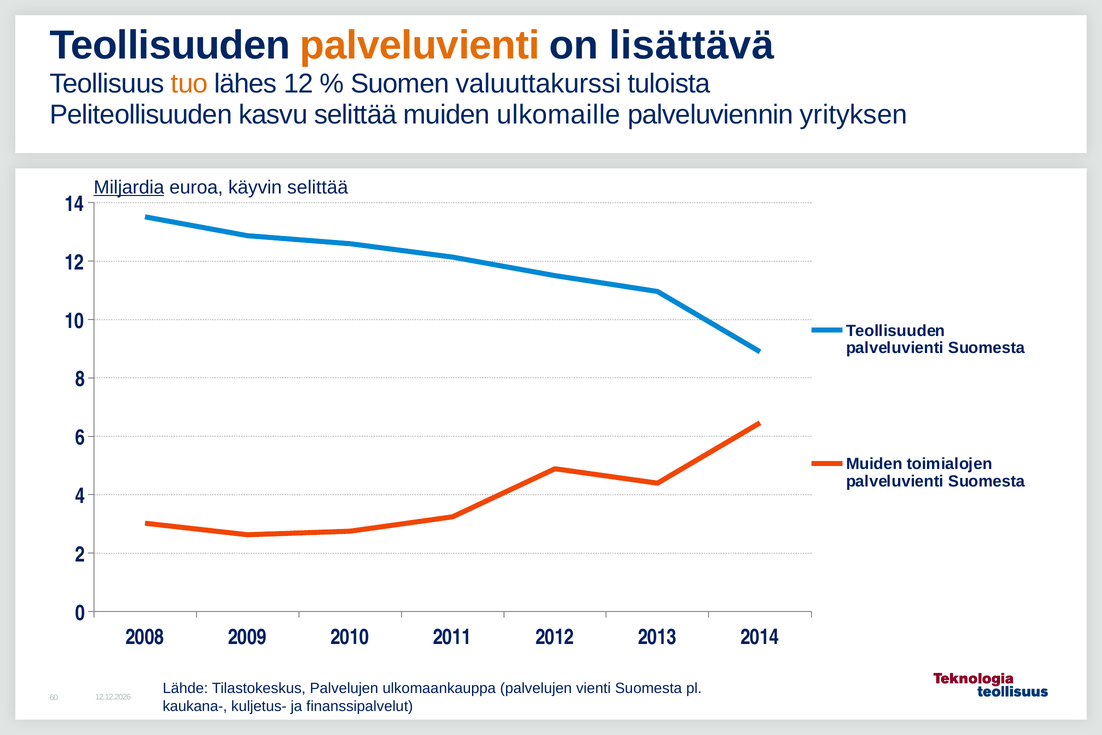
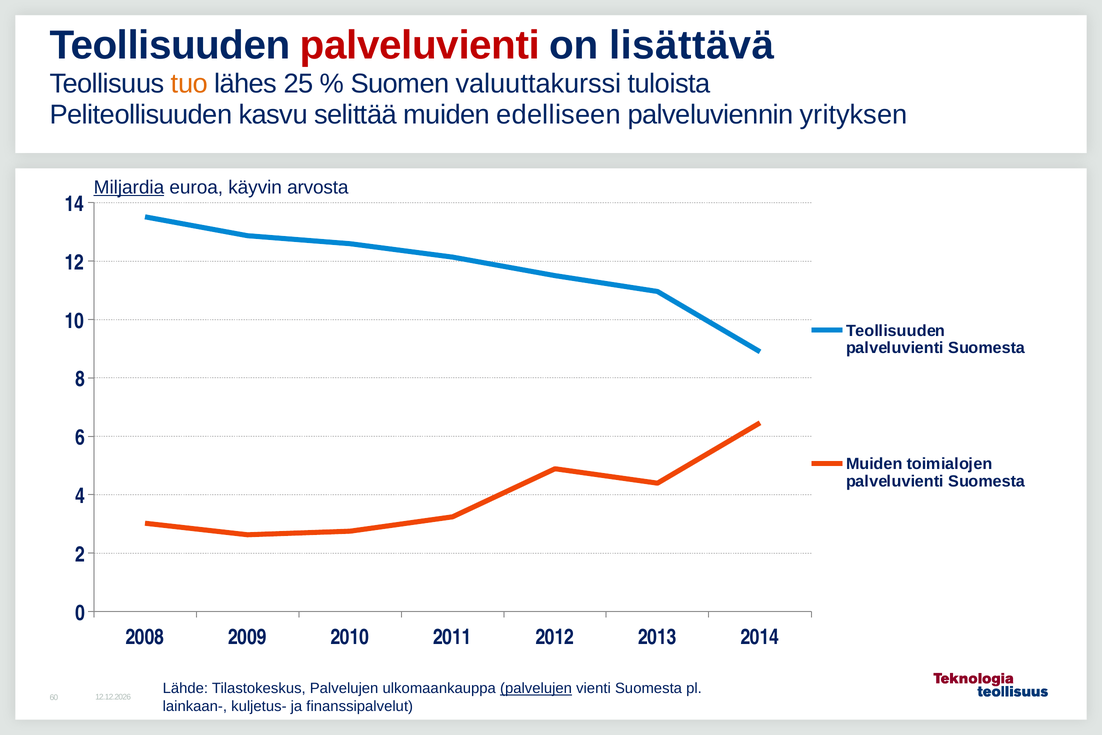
palveluvienti colour: orange -> red (420, 45)
lähes 12: 12 -> 25 (299, 84)
ulkomaille: ulkomaille -> edelliseen (559, 115)
käyvin selittää: selittää -> arvosta (318, 187)
palvelujen underline: none -> present (536, 688)
kaukana-: kaukana- -> lainkaan- (195, 706)
